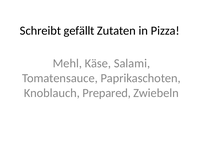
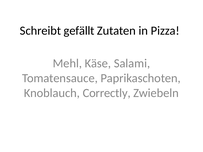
Prepared: Prepared -> Correctly (107, 93)
